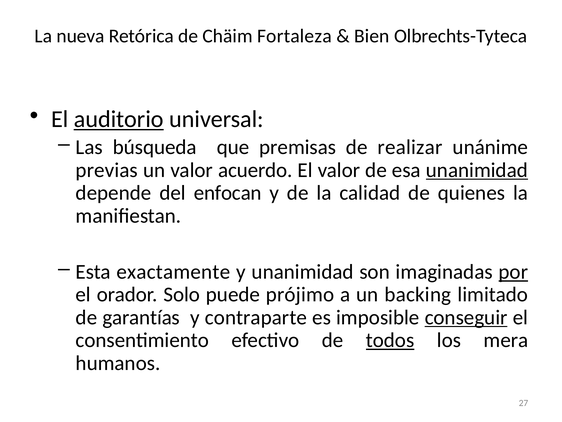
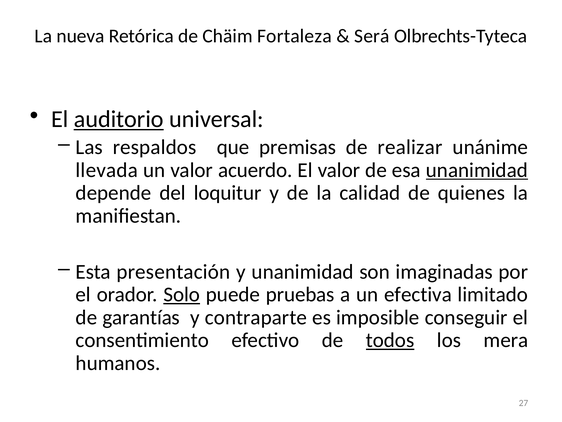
Bien: Bien -> Será (372, 36)
búsqueda: búsqueda -> respaldos (155, 147)
previas: previas -> llevada (107, 170)
enfocan: enfocan -> loquitur (228, 193)
exactamente: exactamente -> presentación (173, 271)
por underline: present -> none (513, 271)
Solo underline: none -> present (182, 294)
prójimo: prójimo -> pruebas (300, 294)
backing: backing -> efectiva (418, 294)
conseguir underline: present -> none (466, 317)
